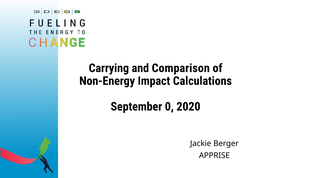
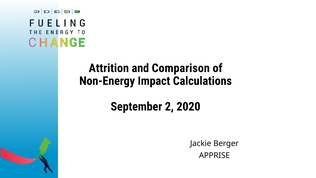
Carrying: Carrying -> Attrition (109, 68)
0: 0 -> 2 (169, 106)
